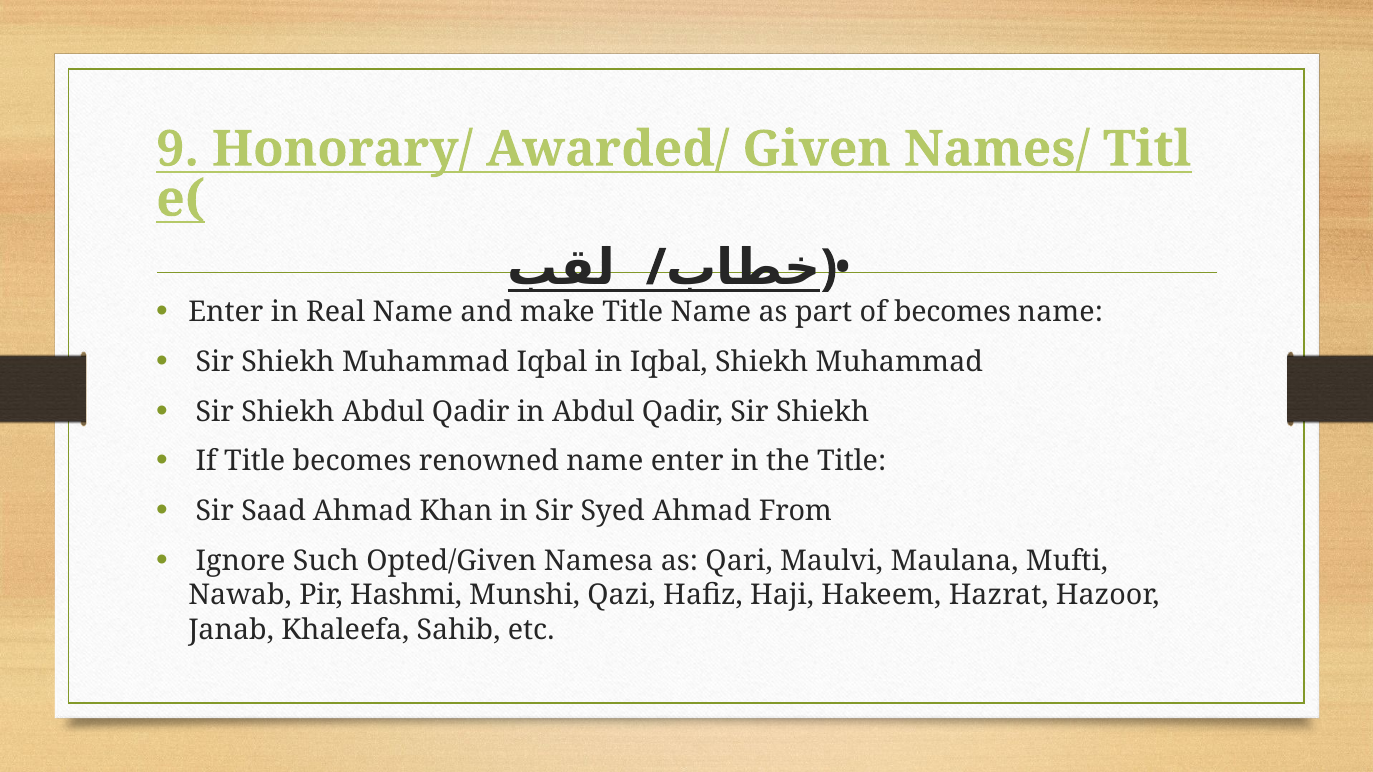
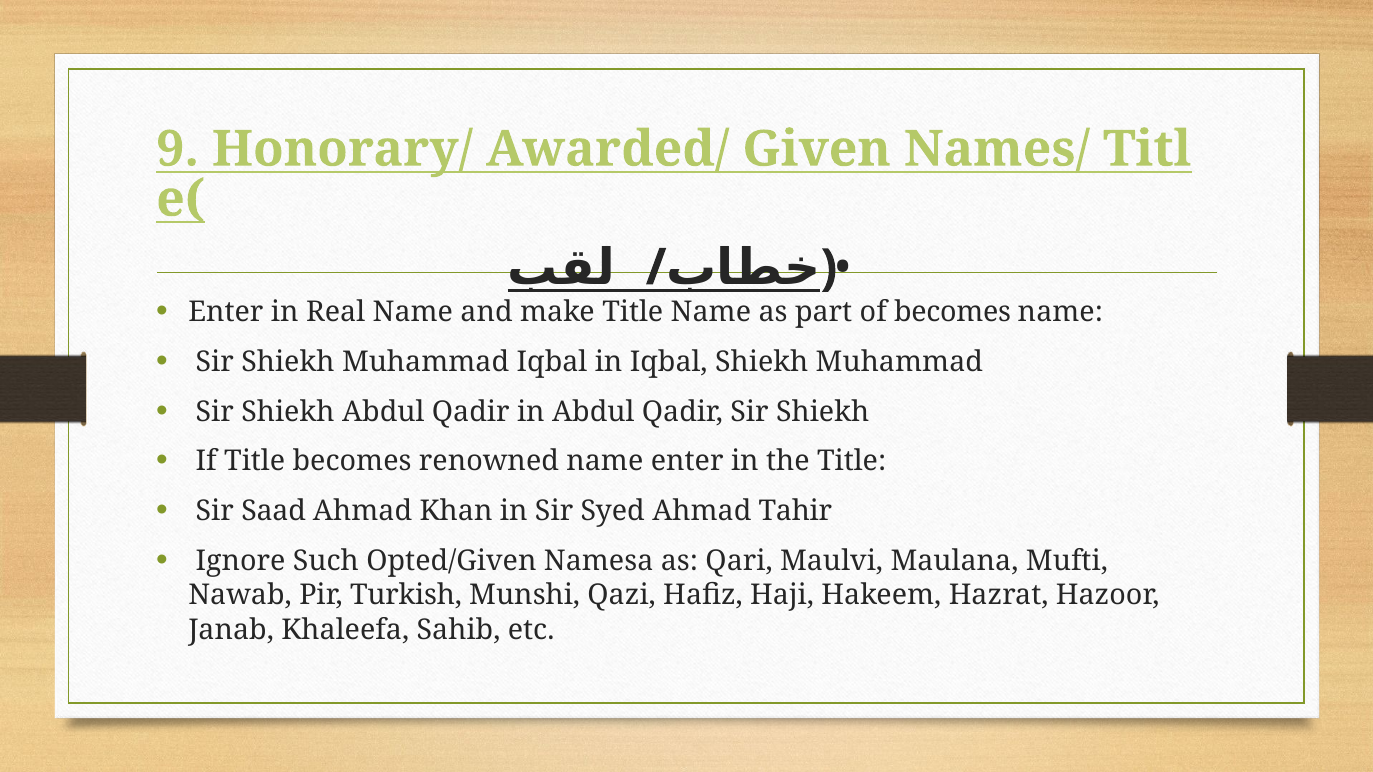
From: From -> Tahir (795, 511)
Hashmi: Hashmi -> Turkish (406, 596)
